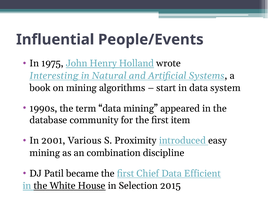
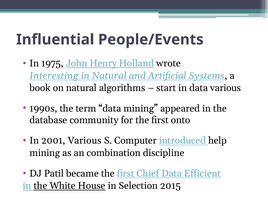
on mining: mining -> natural (81, 88)
data system: system -> various (226, 88)
item: item -> onto (181, 120)
Proximity: Proximity -> Computer (136, 141)
easy: easy -> help (218, 141)
